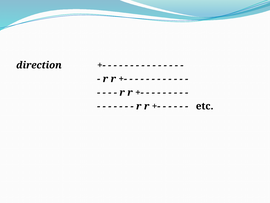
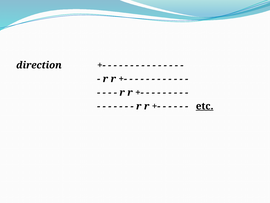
etc underline: none -> present (205, 106)
